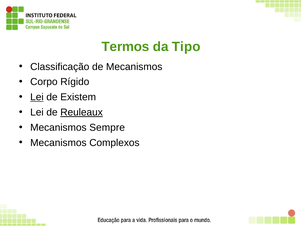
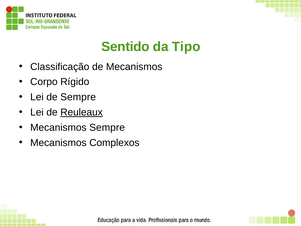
Termos: Termos -> Sentido (125, 47)
Lei underline: present -> none (37, 97)
de Existem: Existem -> Sempre (78, 97)
